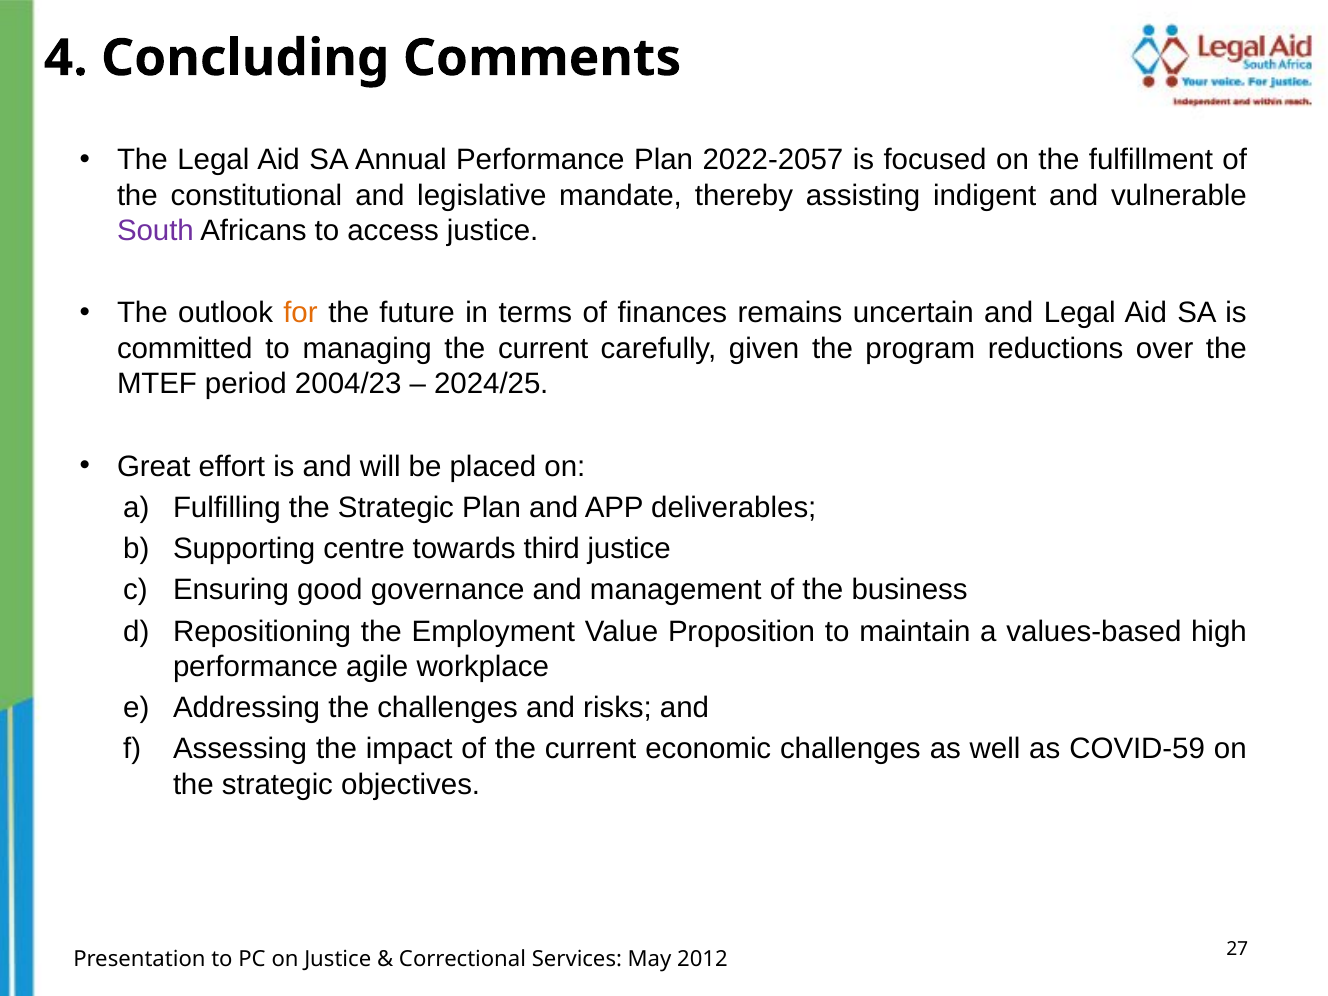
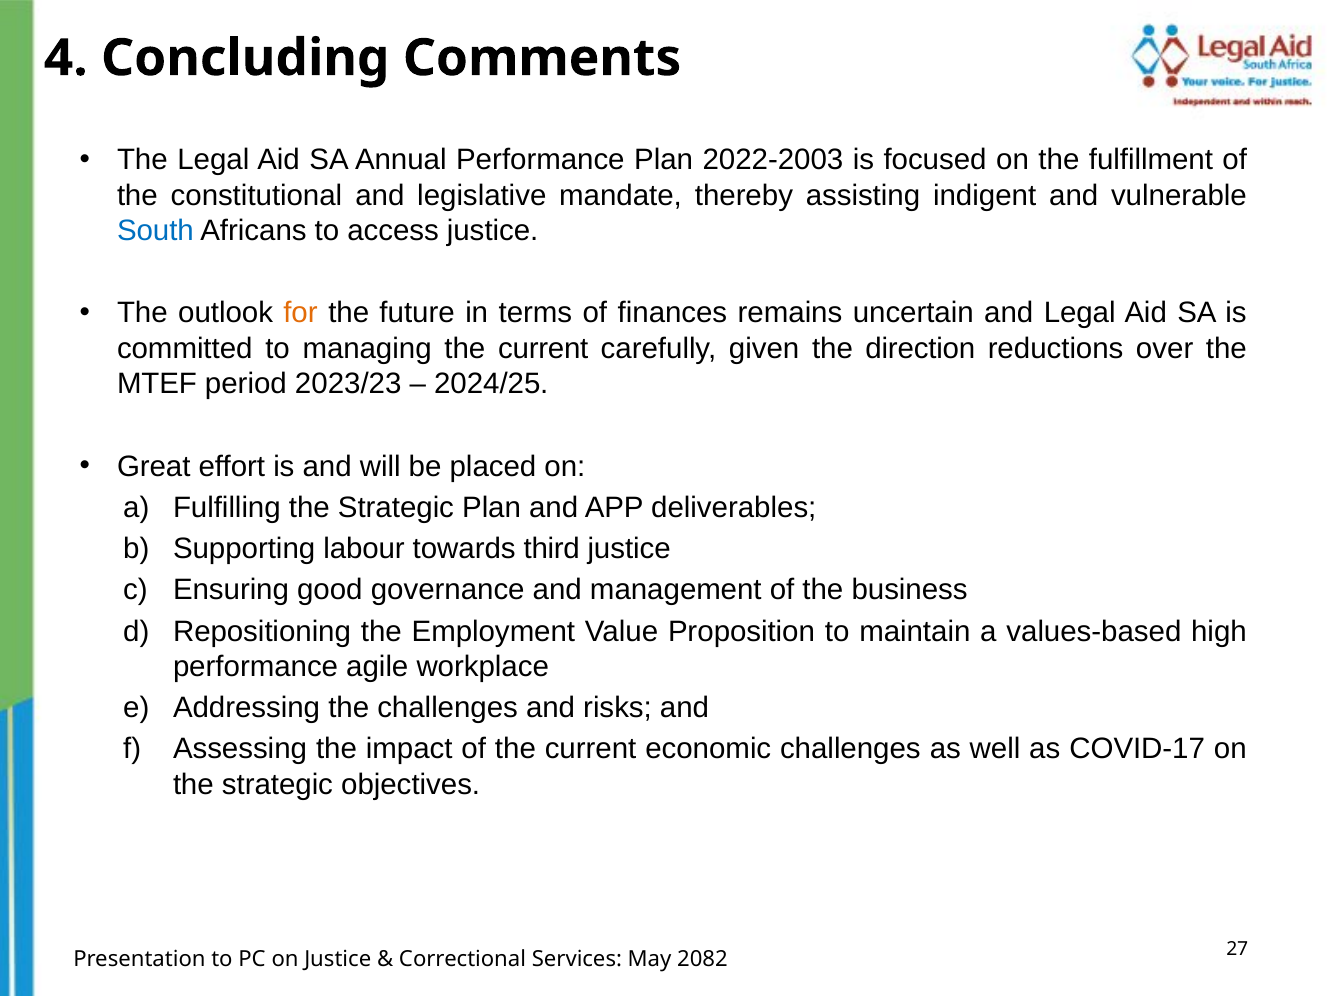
2022-2057: 2022-2057 -> 2022-2003 (773, 160)
South colour: purple -> blue (155, 231)
program: program -> direction (920, 349)
2004/23: 2004/23 -> 2023/23 (348, 384)
centre: centre -> labour (364, 549)
COVID-59: COVID-59 -> COVID-17 (1137, 749)
2012: 2012 -> 2082 (702, 959)
